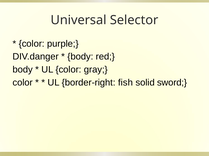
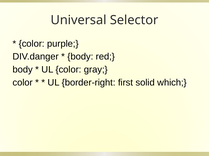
fish: fish -> first (126, 83)
sword: sword -> which (172, 83)
